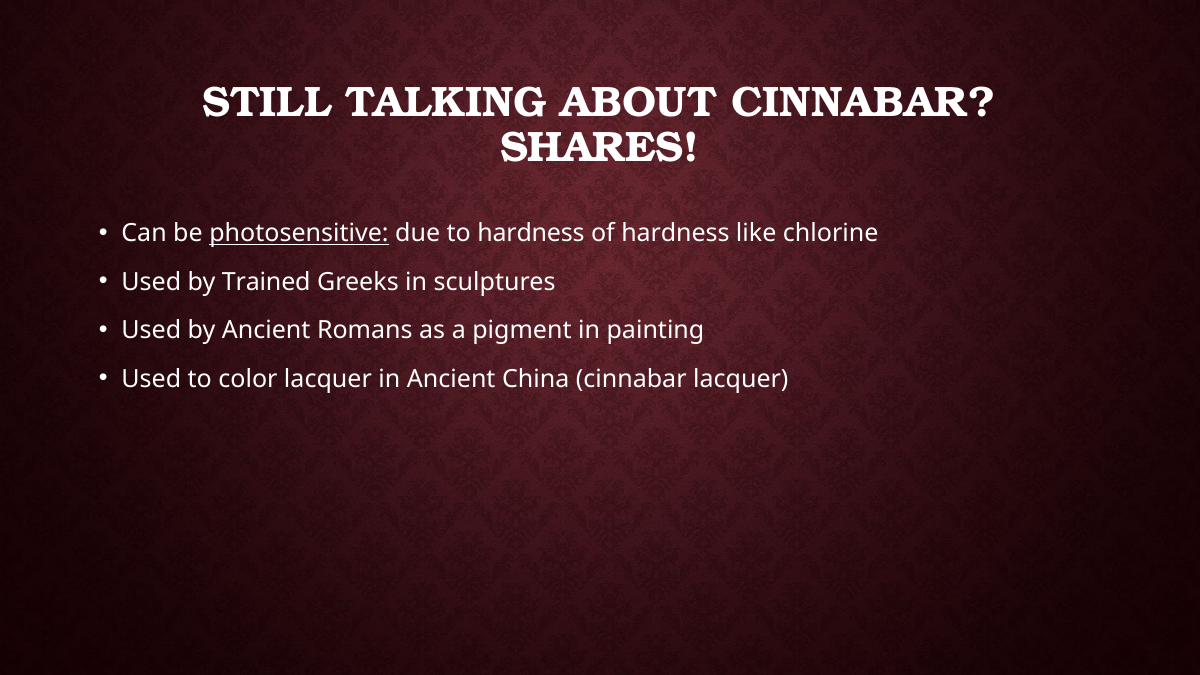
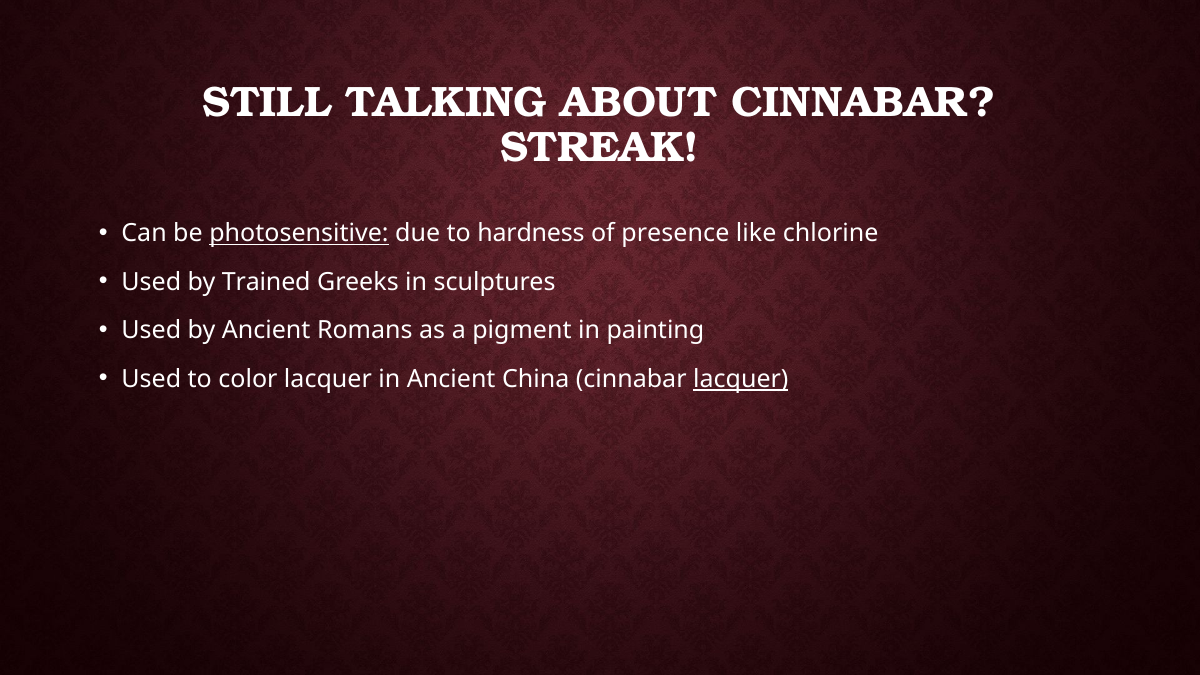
SHARES: SHARES -> STREAK (600, 148)
of hardness: hardness -> presence (675, 234)
lacquer underline: none -> present (741, 379)
